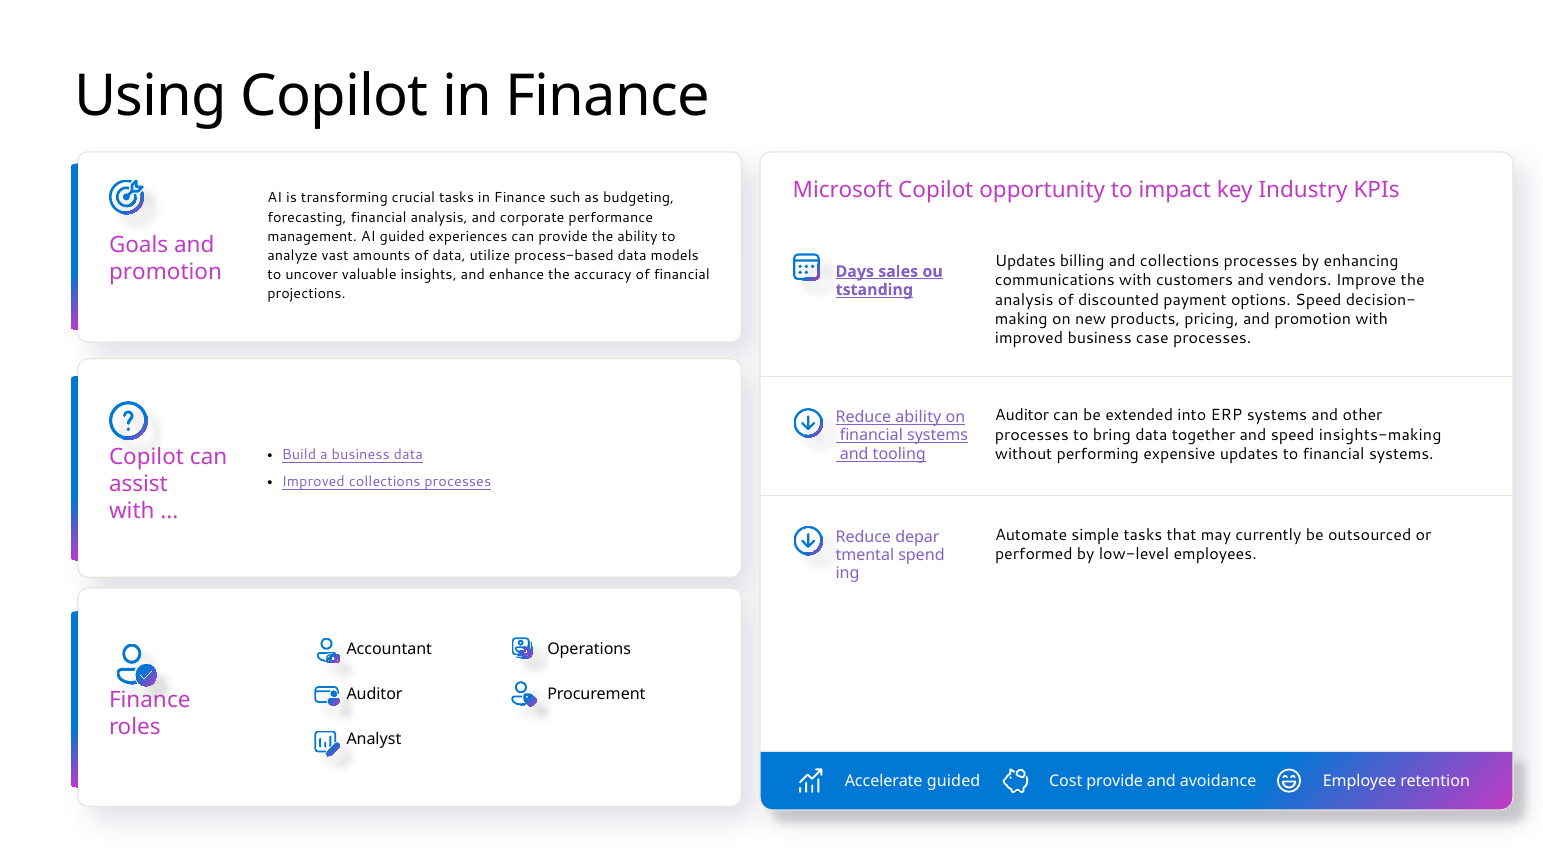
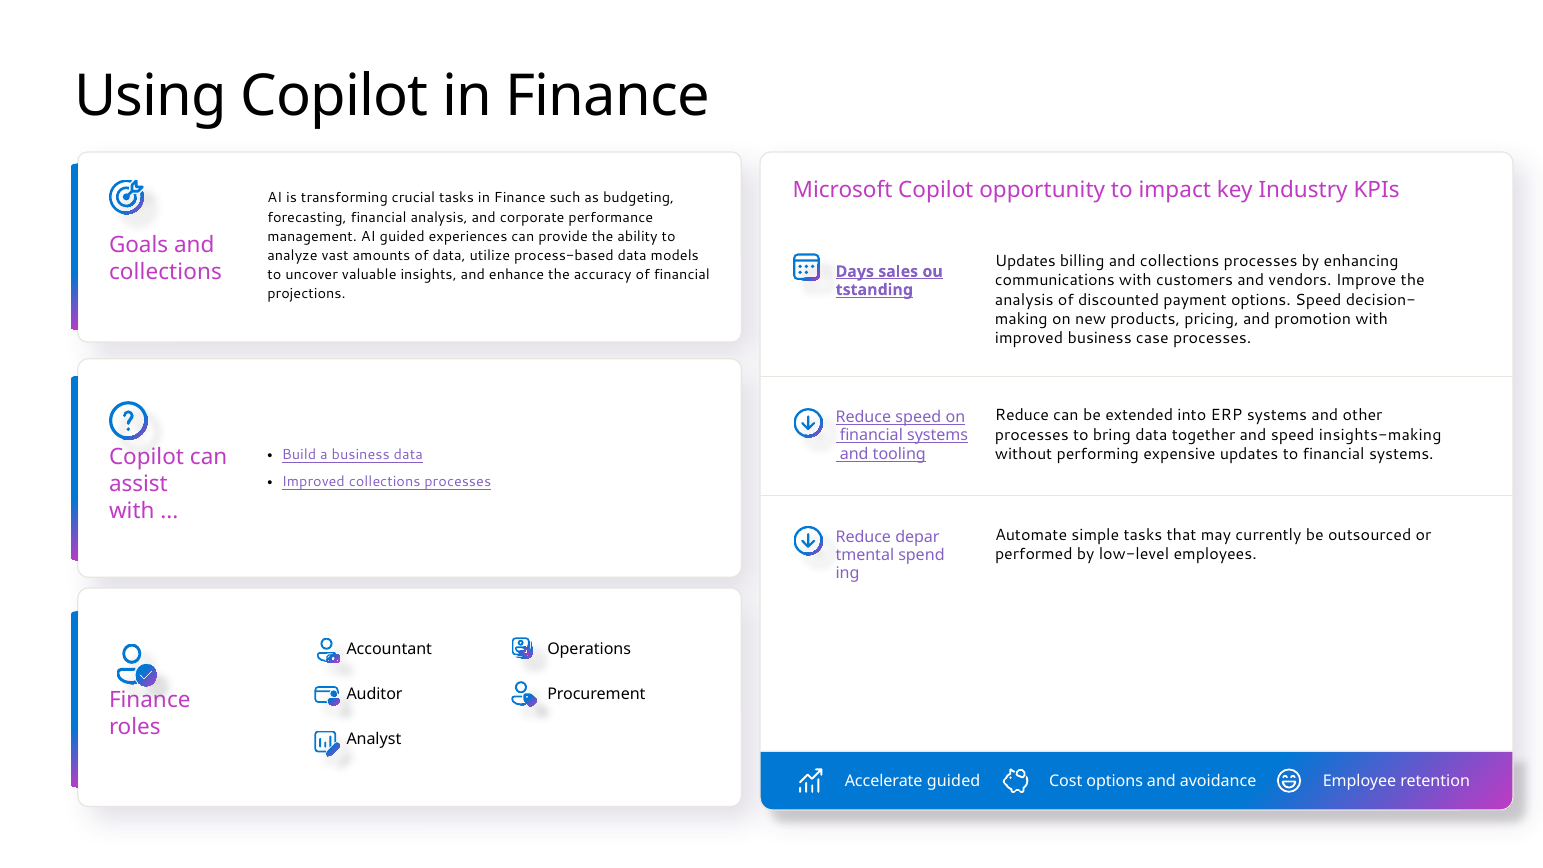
promotion: promotion -> collections (165, 272)
Auditor: Auditor -> Reduce (1022, 415)
ability: ability -> speed (918, 417)
Cost provide: provide -> options (1115, 782)
